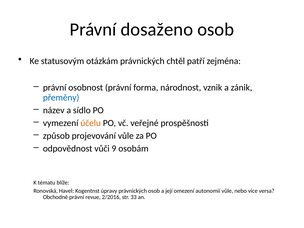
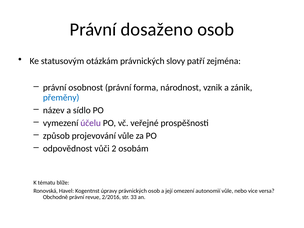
chtěl: chtěl -> slovy (176, 61)
účelu colour: orange -> purple (91, 123)
9: 9 -> 2 (114, 149)
